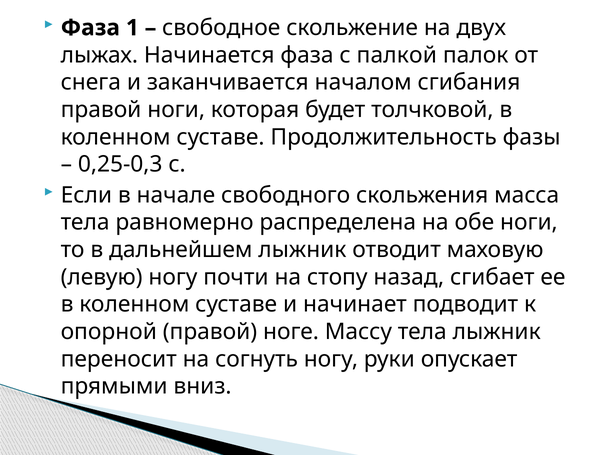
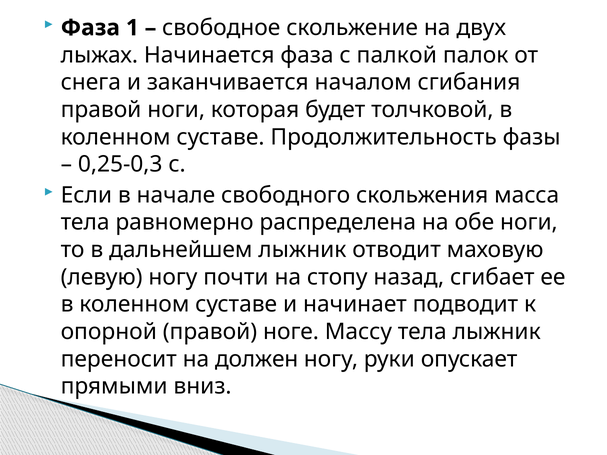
согнуть: согнуть -> должен (257, 359)
